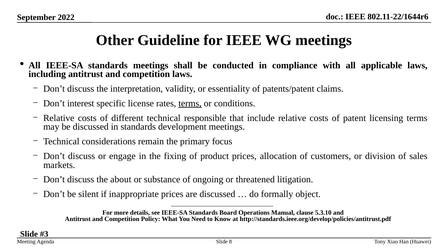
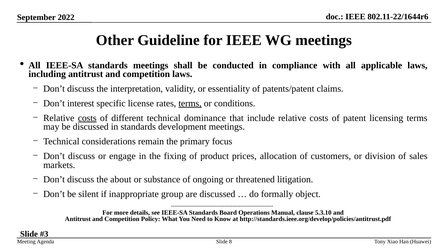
costs underline: none -> present (87, 118)
responsible: responsible -> dominance (205, 118)
inappropriate prices: prices -> group (172, 194)
